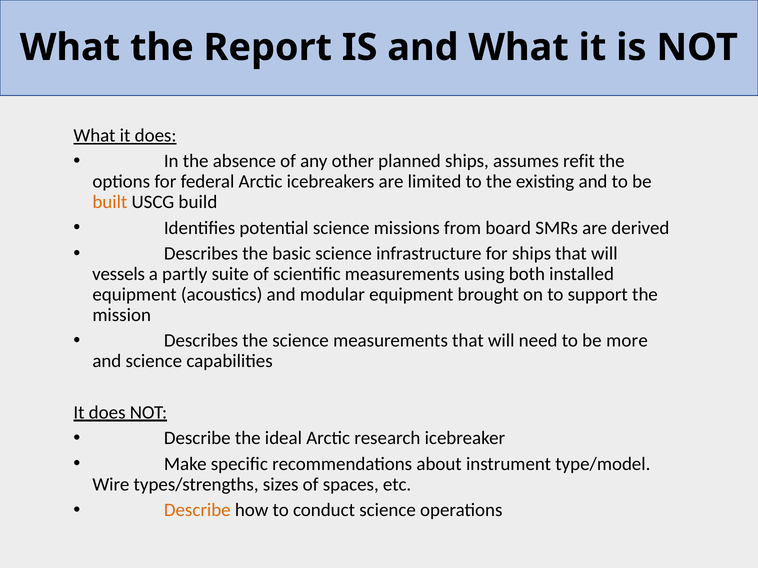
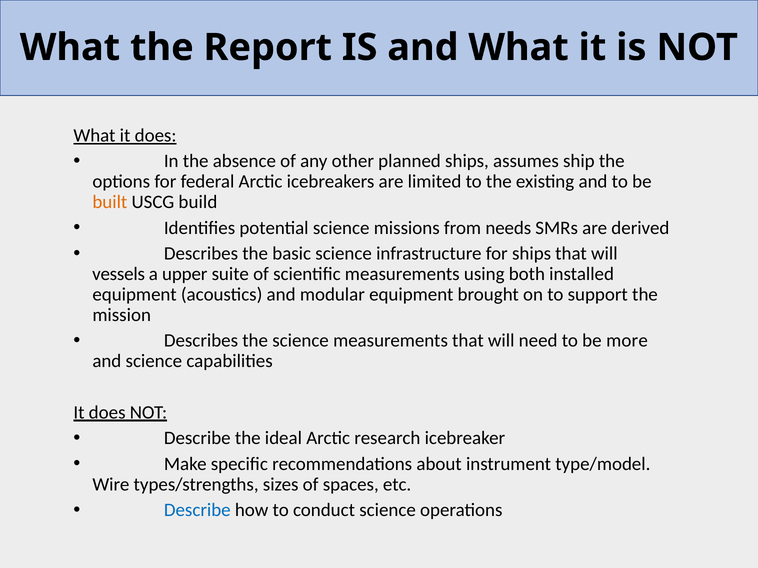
refit: refit -> ship (579, 161)
board: board -> needs (508, 228)
partly: partly -> upper (185, 274)
Describe colour: orange -> blue (197, 510)
